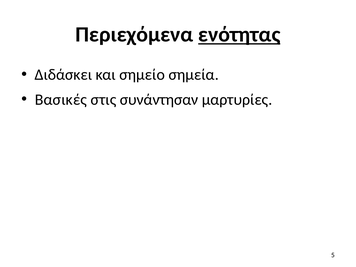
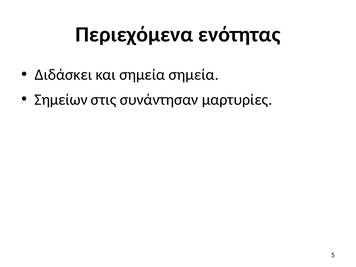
ενότητας underline: present -> none (239, 34)
και σημείο: σημείο -> σημεία (142, 75)
Βασικές: Βασικές -> Σημείων (61, 100)
